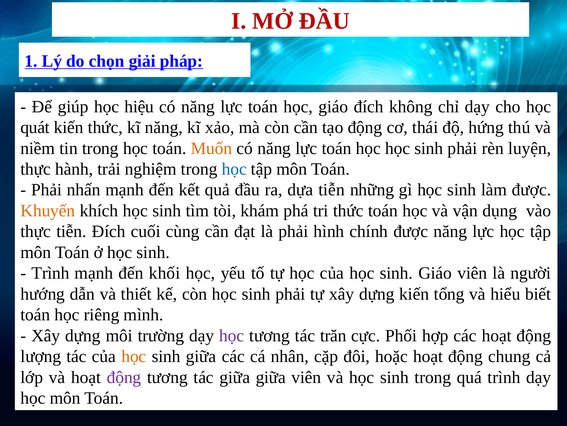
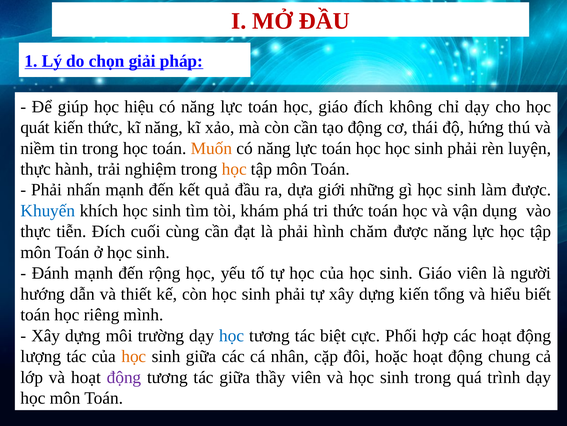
học colour: blue -> orange (234, 169)
dựa tiễn: tiễn -> giới (332, 190)
Khuyến colour: orange -> blue (48, 210)
chính: chính -> chăm (369, 231)
Trình: Trình -> Đánh (50, 273)
khối: khối -> rộng (165, 273)
học colour: purple -> blue (232, 335)
trăn: trăn -> biệt (333, 335)
giữa giữa: giữa -> thầy (271, 377)
